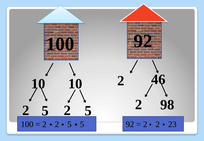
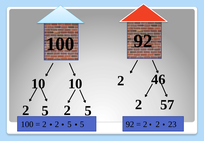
98: 98 -> 57 (167, 105)
